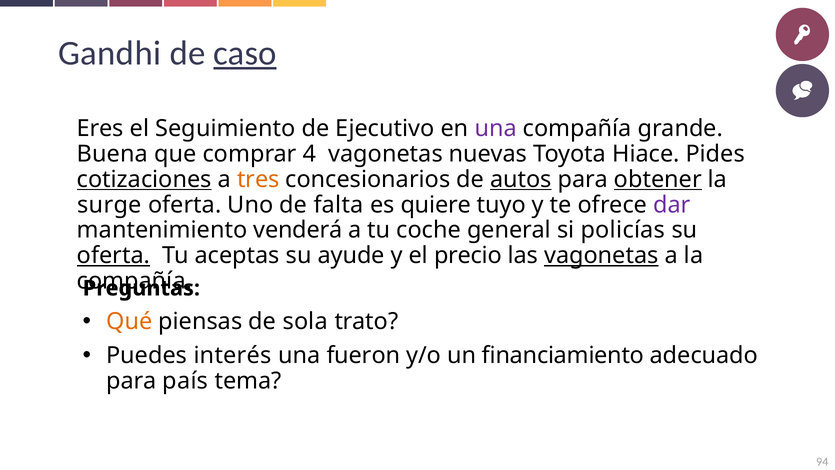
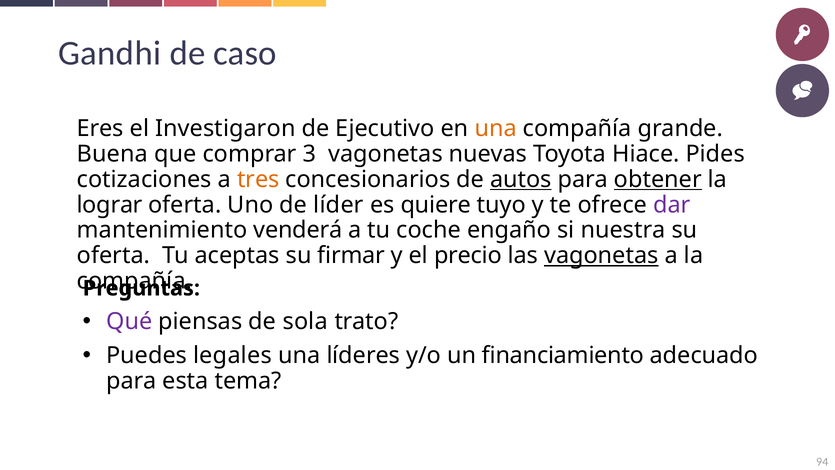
caso underline: present -> none (245, 53)
Seguimiento: Seguimiento -> Investigaron (225, 129)
una colour: purple -> orange (496, 129)
4: 4 -> 3 (309, 154)
cotizaciones underline: present -> none (144, 179)
surge: surge -> lograr (110, 205)
falta: falta -> líder (338, 205)
general: general -> engaño (509, 230)
policías: policías -> nuestra (623, 230)
oferta underline: present -> none (113, 255)
ayude: ayude -> firmar (351, 255)
Qué colour: orange -> purple (129, 321)
interés: interés -> legales (233, 355)
fueron: fueron -> líderes (363, 355)
país: país -> esta (185, 381)
